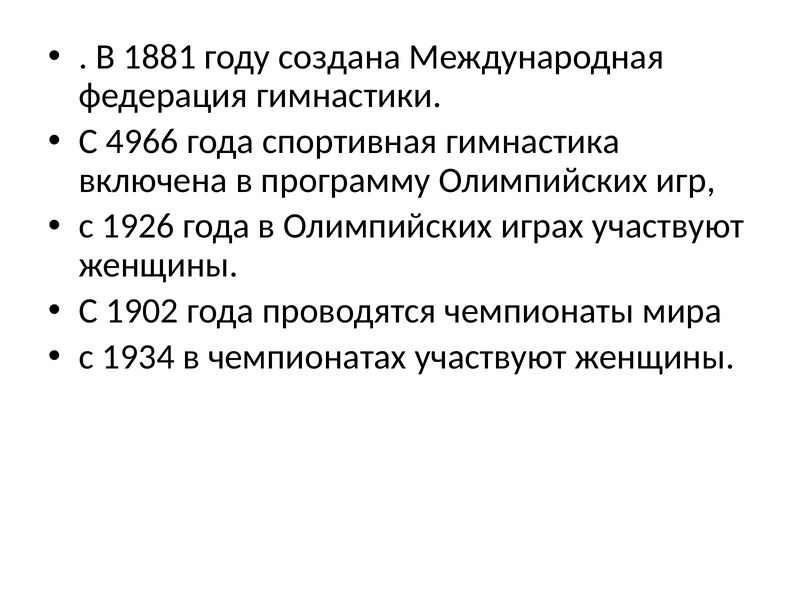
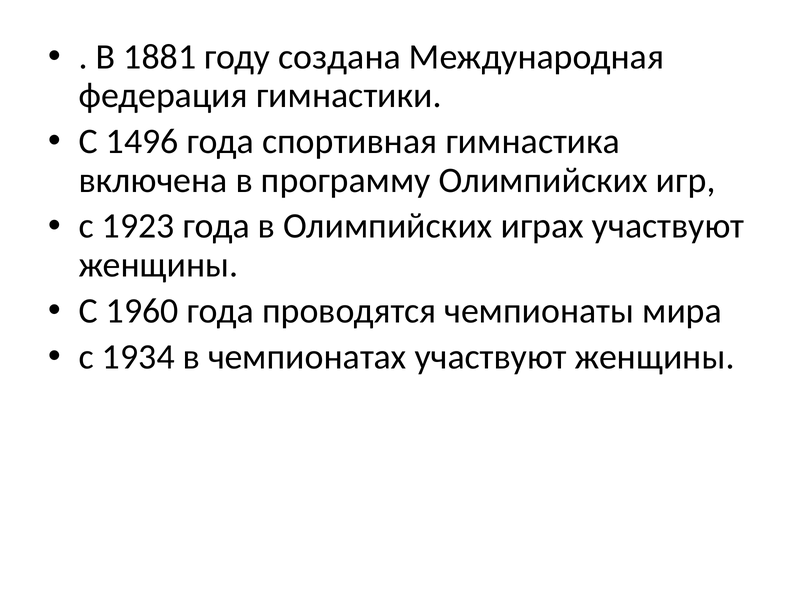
4966: 4966 -> 1496 (142, 142)
1926: 1926 -> 1923 (138, 226)
1902: 1902 -> 1960 (142, 311)
